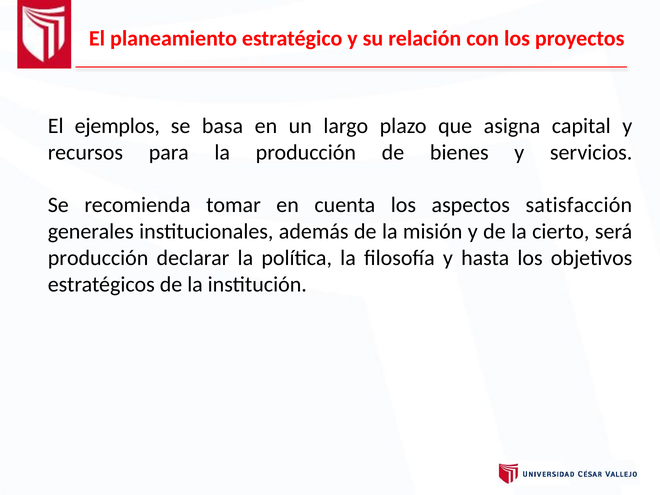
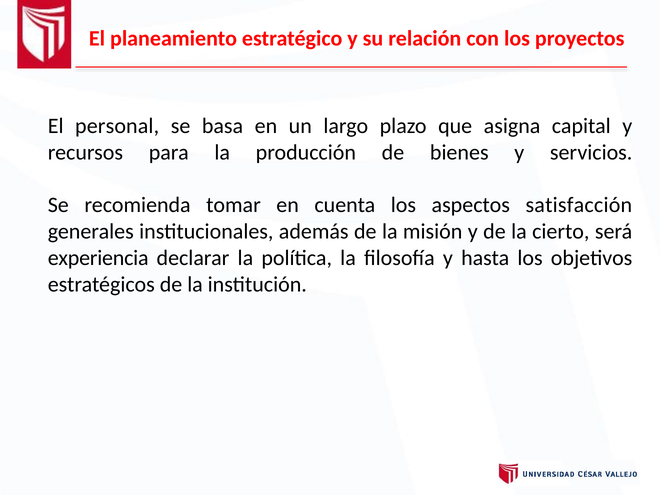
ejemplos: ejemplos -> personal (117, 126)
producción: producción -> experiencia (98, 258)
